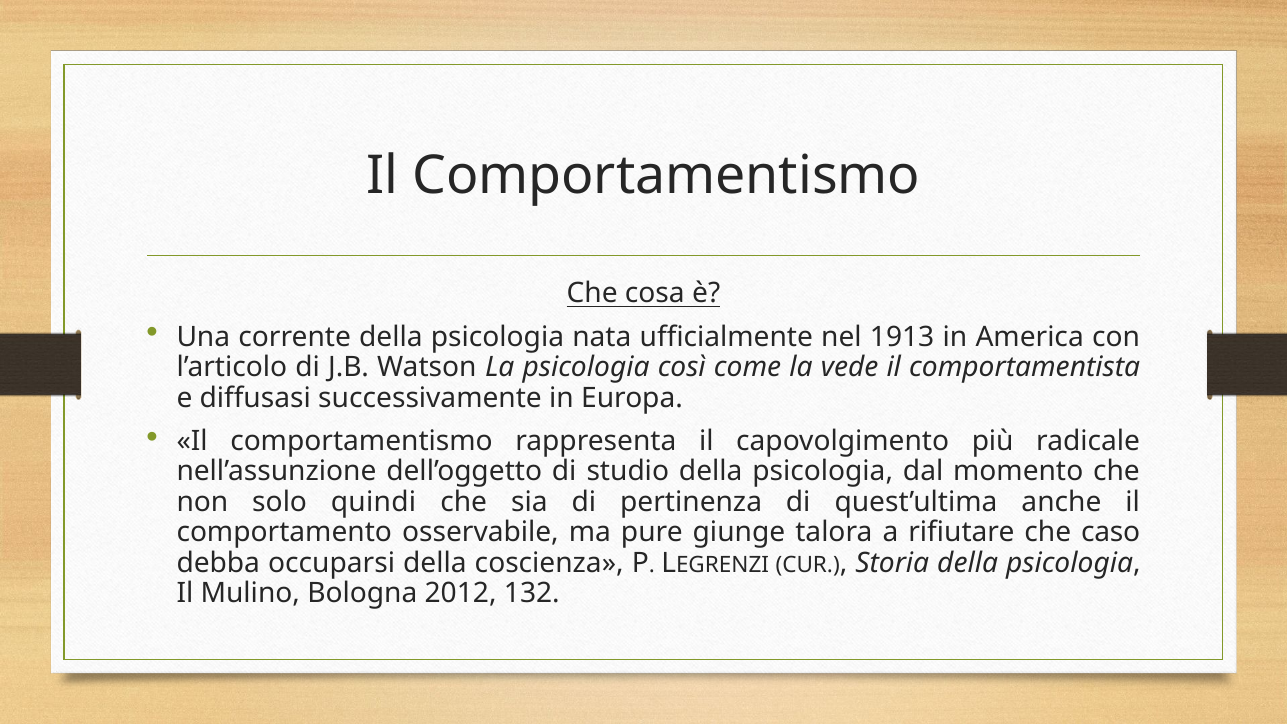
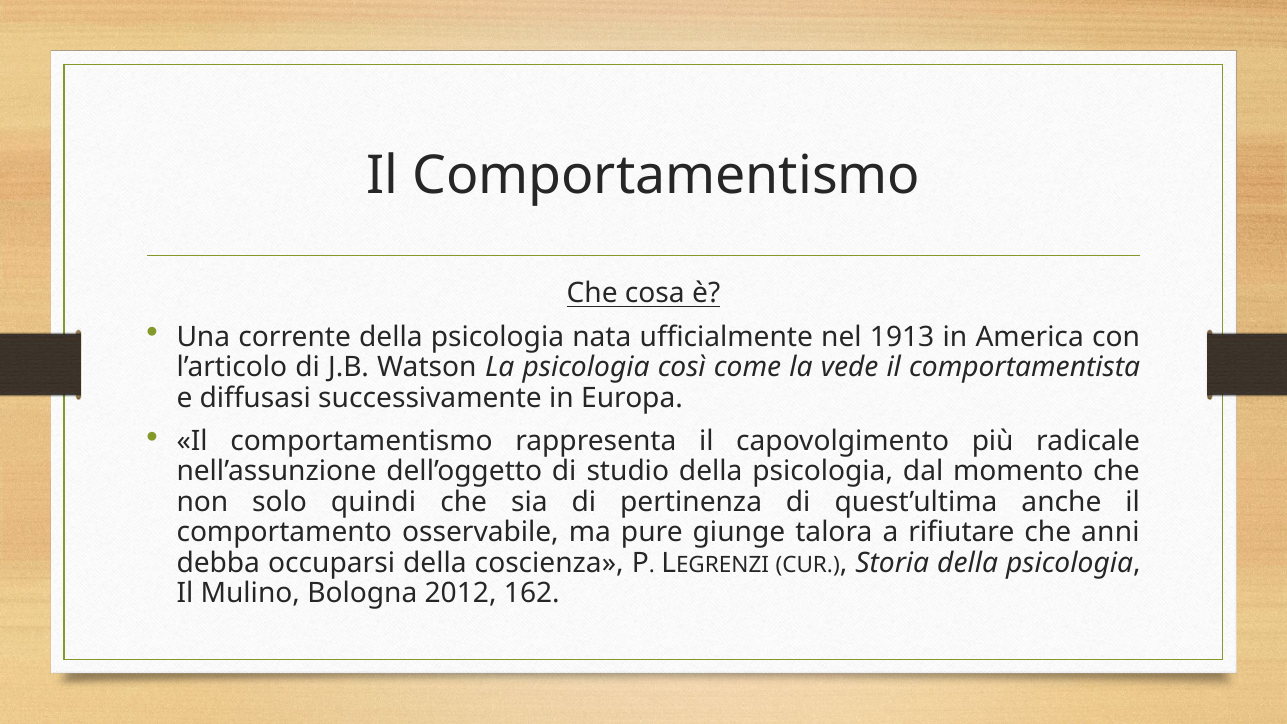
caso: caso -> anni (1110, 532)
132: 132 -> 162 (532, 593)
